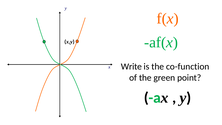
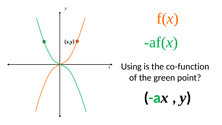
Write: Write -> Using (131, 66)
